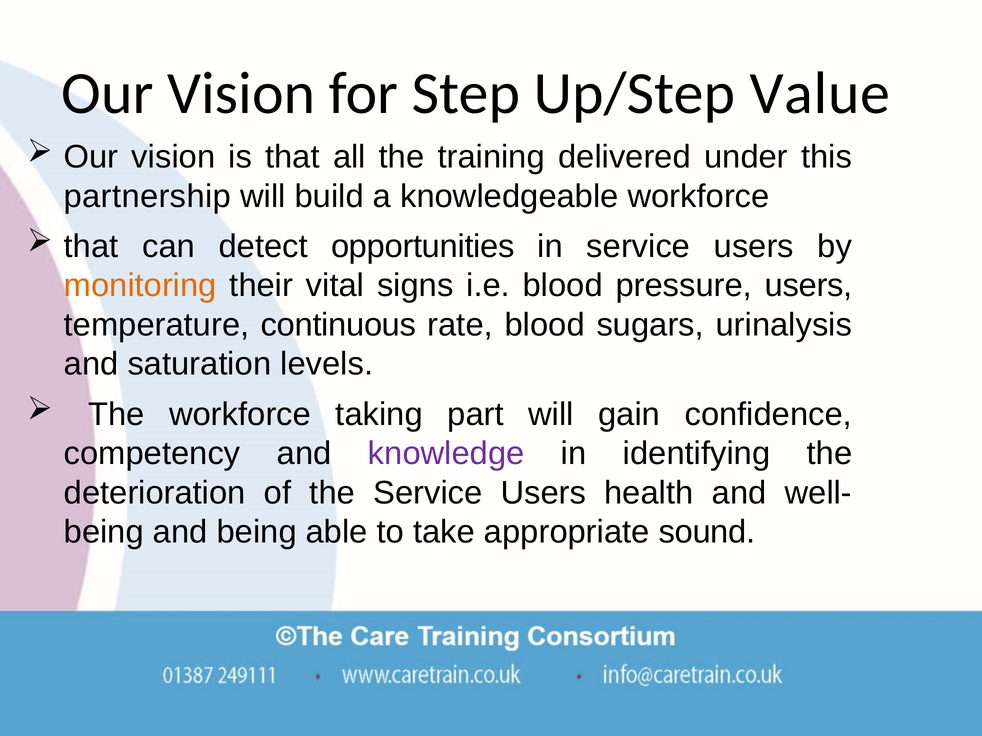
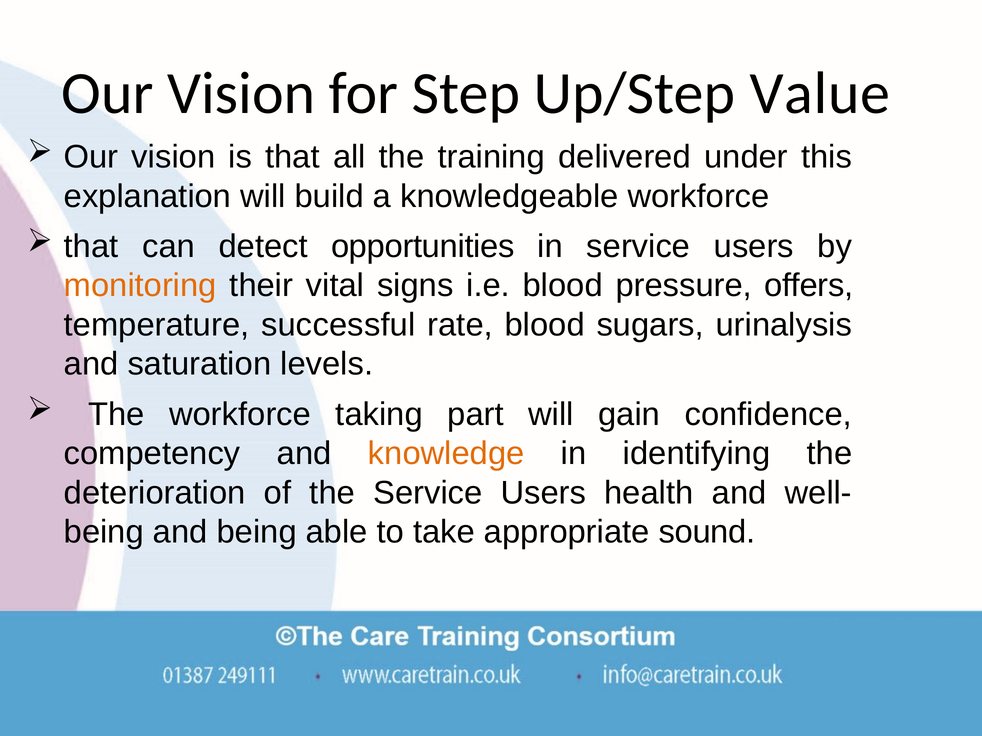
partnership: partnership -> explanation (148, 196)
pressure users: users -> offers (809, 286)
continuous: continuous -> successful (338, 325)
knowledge colour: purple -> orange (446, 454)
